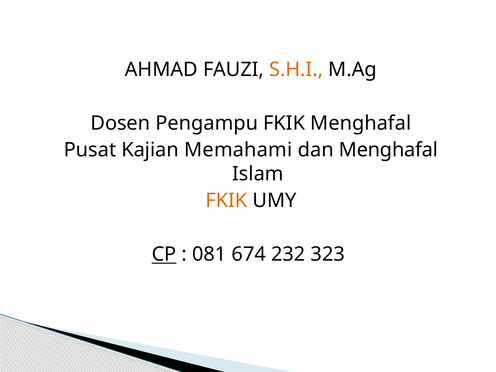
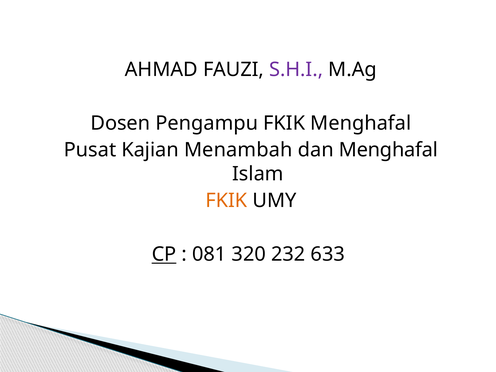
S.H.I colour: orange -> purple (296, 70)
Memahami: Memahami -> Menambah (238, 150)
674: 674 -> 320 (249, 254)
323: 323 -> 633 (328, 254)
